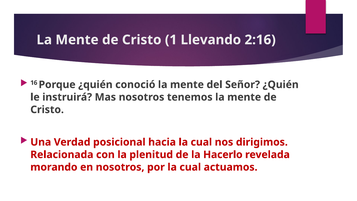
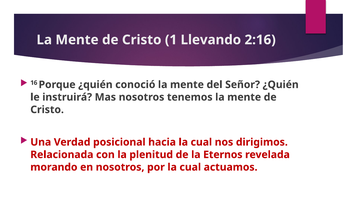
Hacerlo: Hacerlo -> Eternos (223, 155)
